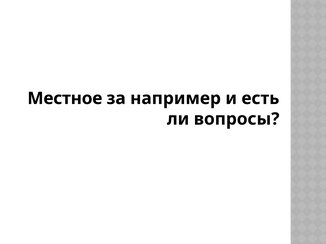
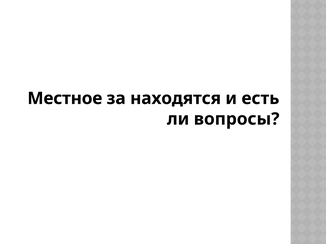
например: например -> находятся (176, 99)
